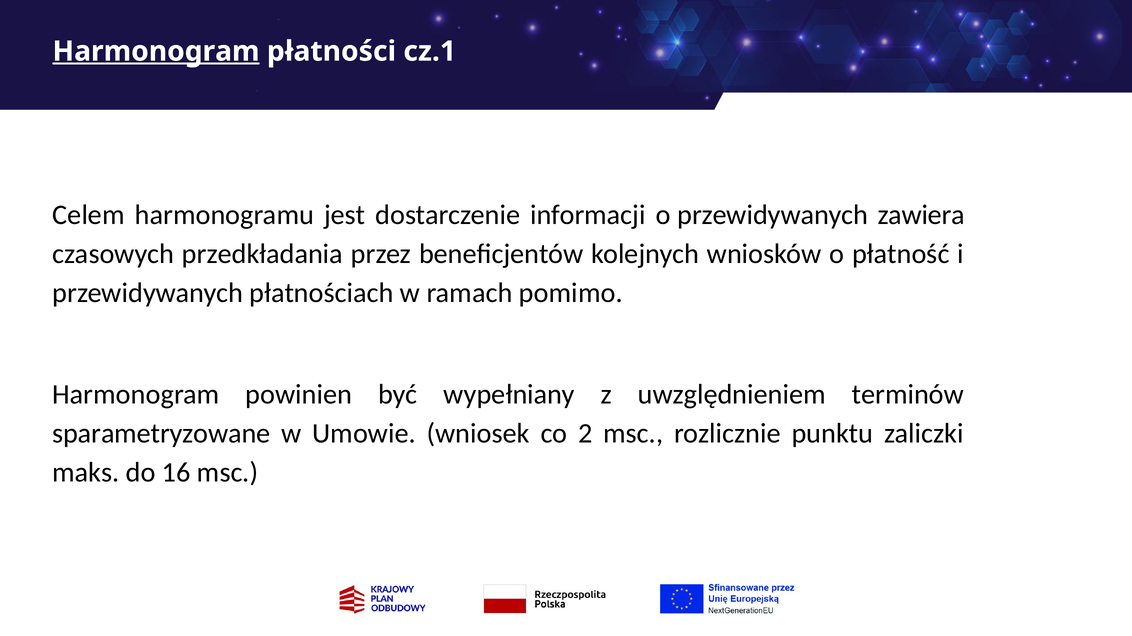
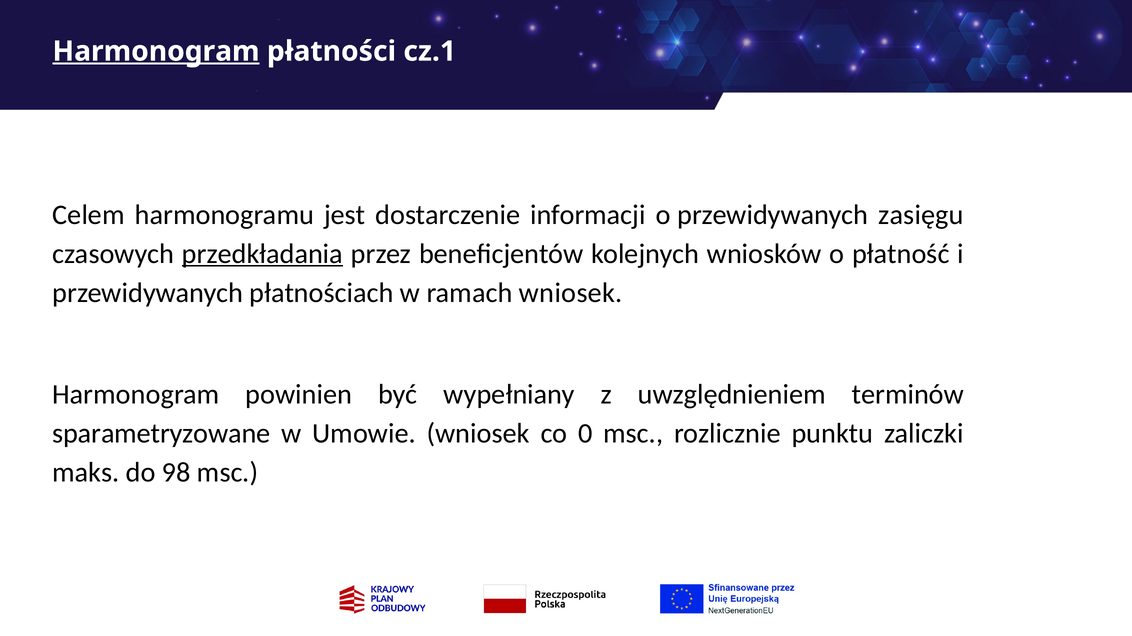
zawiera: zawiera -> zasięgu (921, 215)
przedkładania underline: none -> present (262, 254)
ramach pomimo: pomimo -> wniosek (571, 293)
2: 2 -> 0 (585, 434)
16: 16 -> 98 (176, 473)
